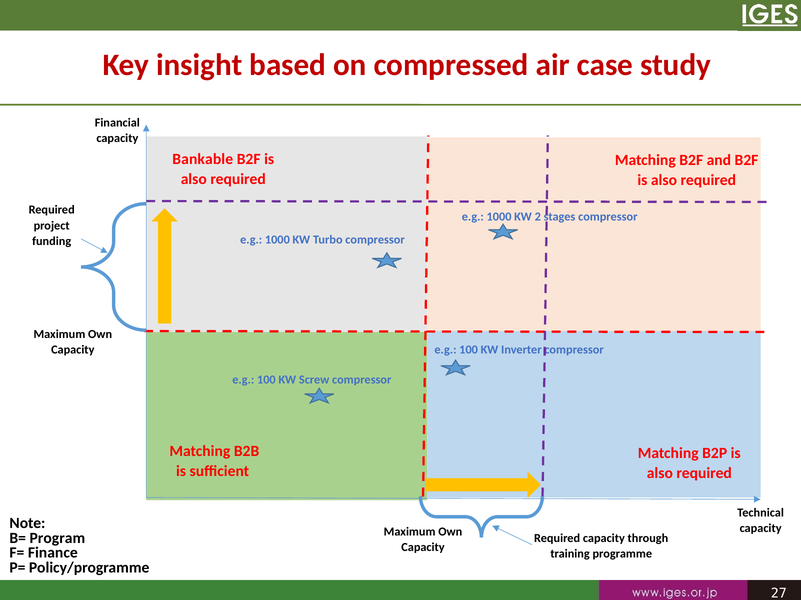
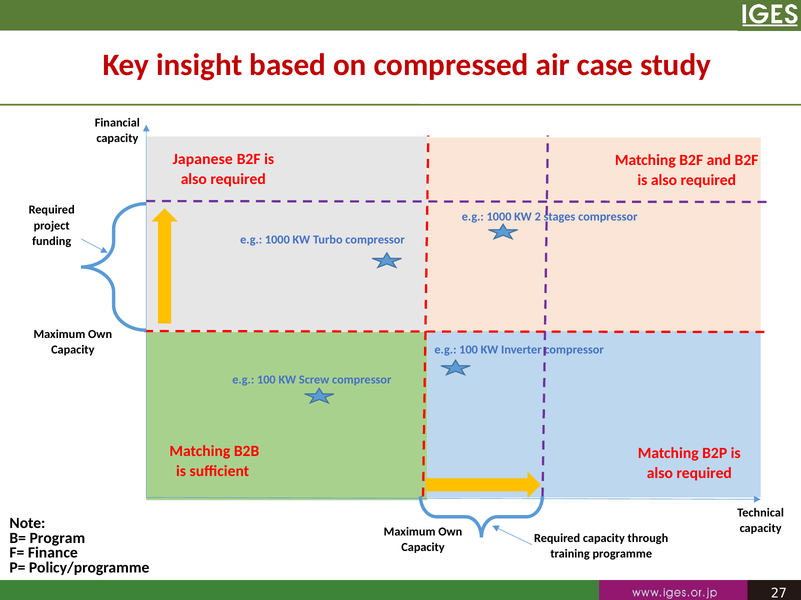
Bankable: Bankable -> Japanese (203, 159)
